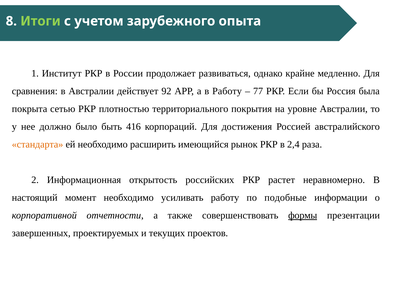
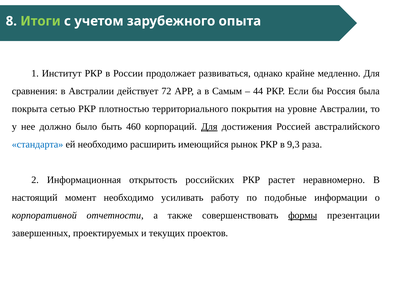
92: 92 -> 72 (166, 91)
в Работу: Работу -> Самым (227, 91)
77: 77 -> 44 (258, 91)
416: 416 -> 460 (133, 127)
Для underline: none -> present (209, 127)
стандарта colour: orange -> blue (38, 145)
2,4: 2,4 -> 9,3 (293, 145)
